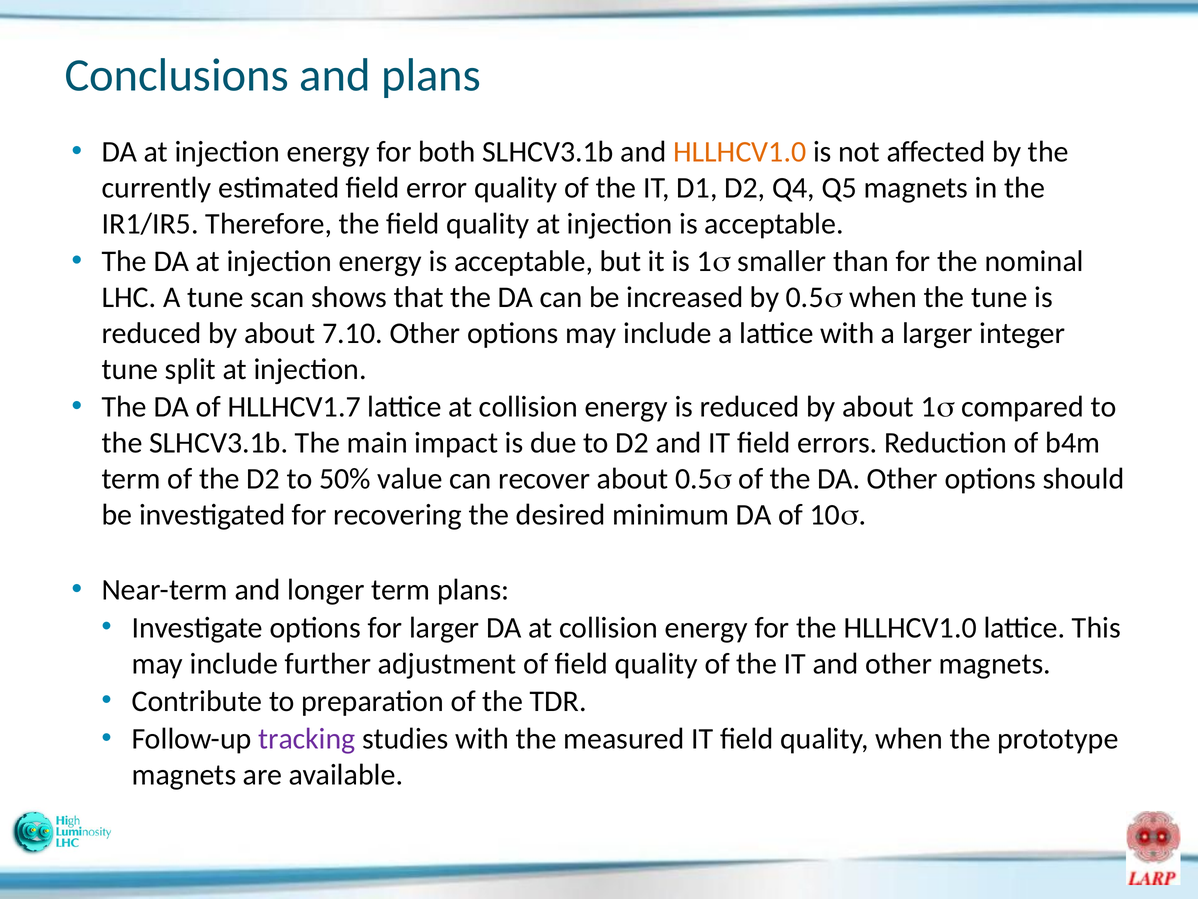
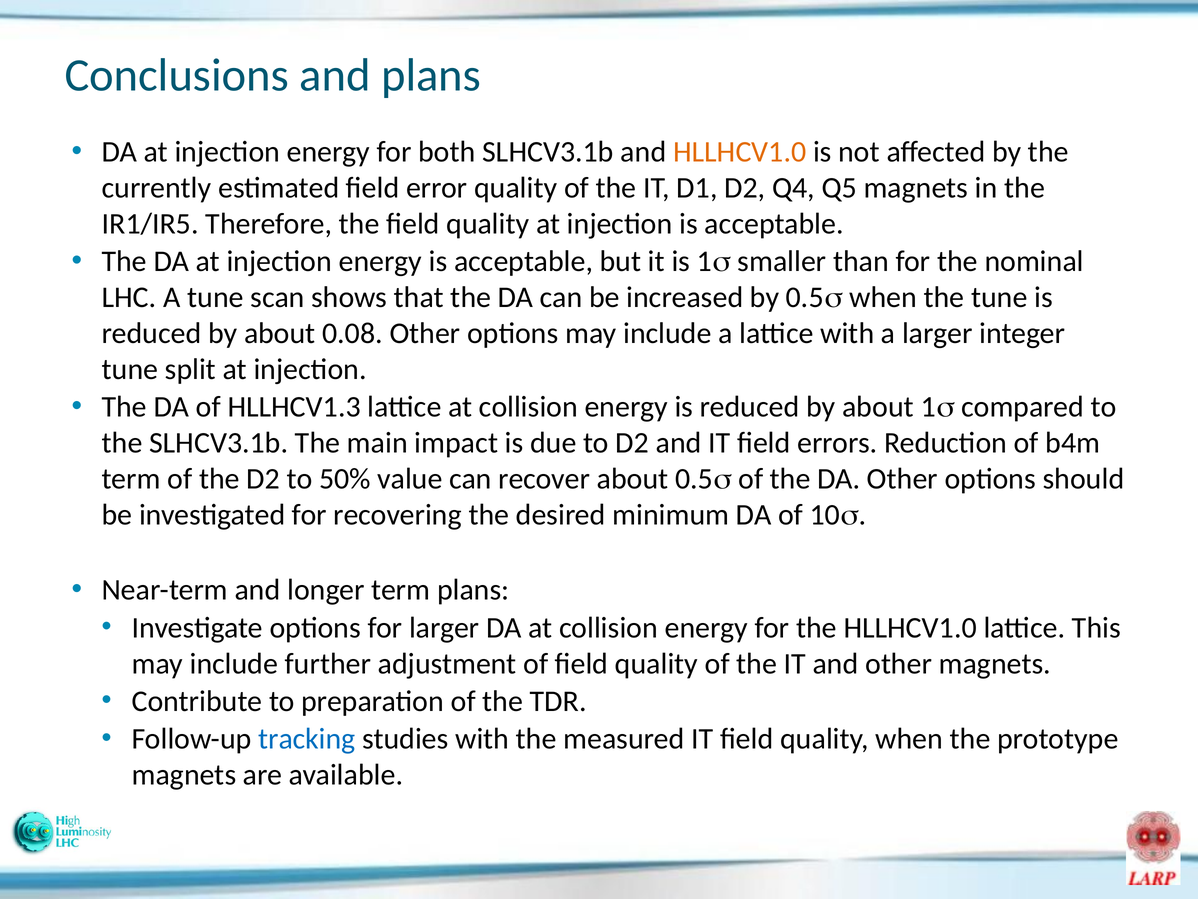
7.10: 7.10 -> 0.08 (352, 333)
HLLHCV1.7: HLLHCV1.7 -> HLLHCV1.3 (294, 407)
tracking colour: purple -> blue (307, 738)
